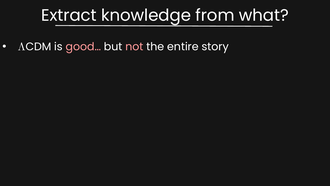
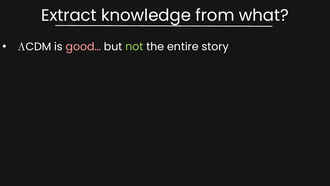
not colour: pink -> light green (134, 47)
